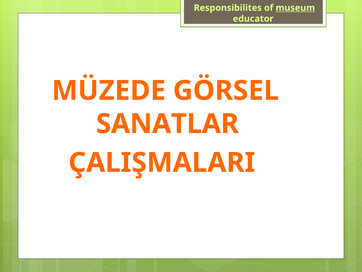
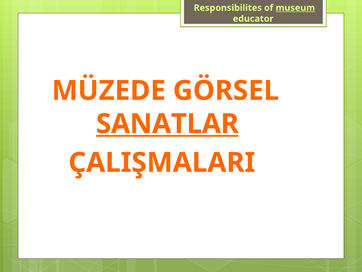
SANATLAR underline: none -> present (167, 124)
